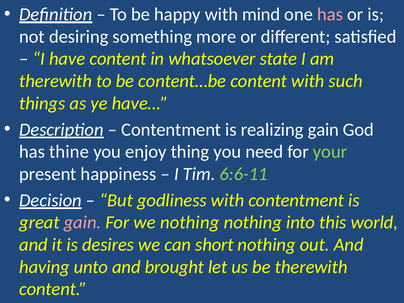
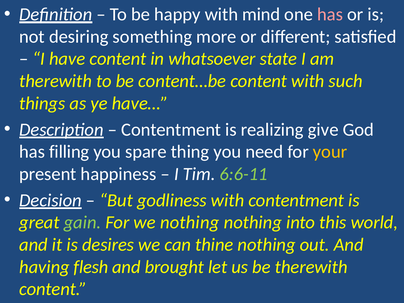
realizing gain: gain -> give (323, 130)
thine: thine -> filling (69, 152)
enjoy: enjoy -> spare (146, 152)
your colour: light green -> yellow (330, 152)
gain colour: pink -> light green (82, 222)
short: short -> thine (214, 245)
unto: unto -> flesh (91, 267)
